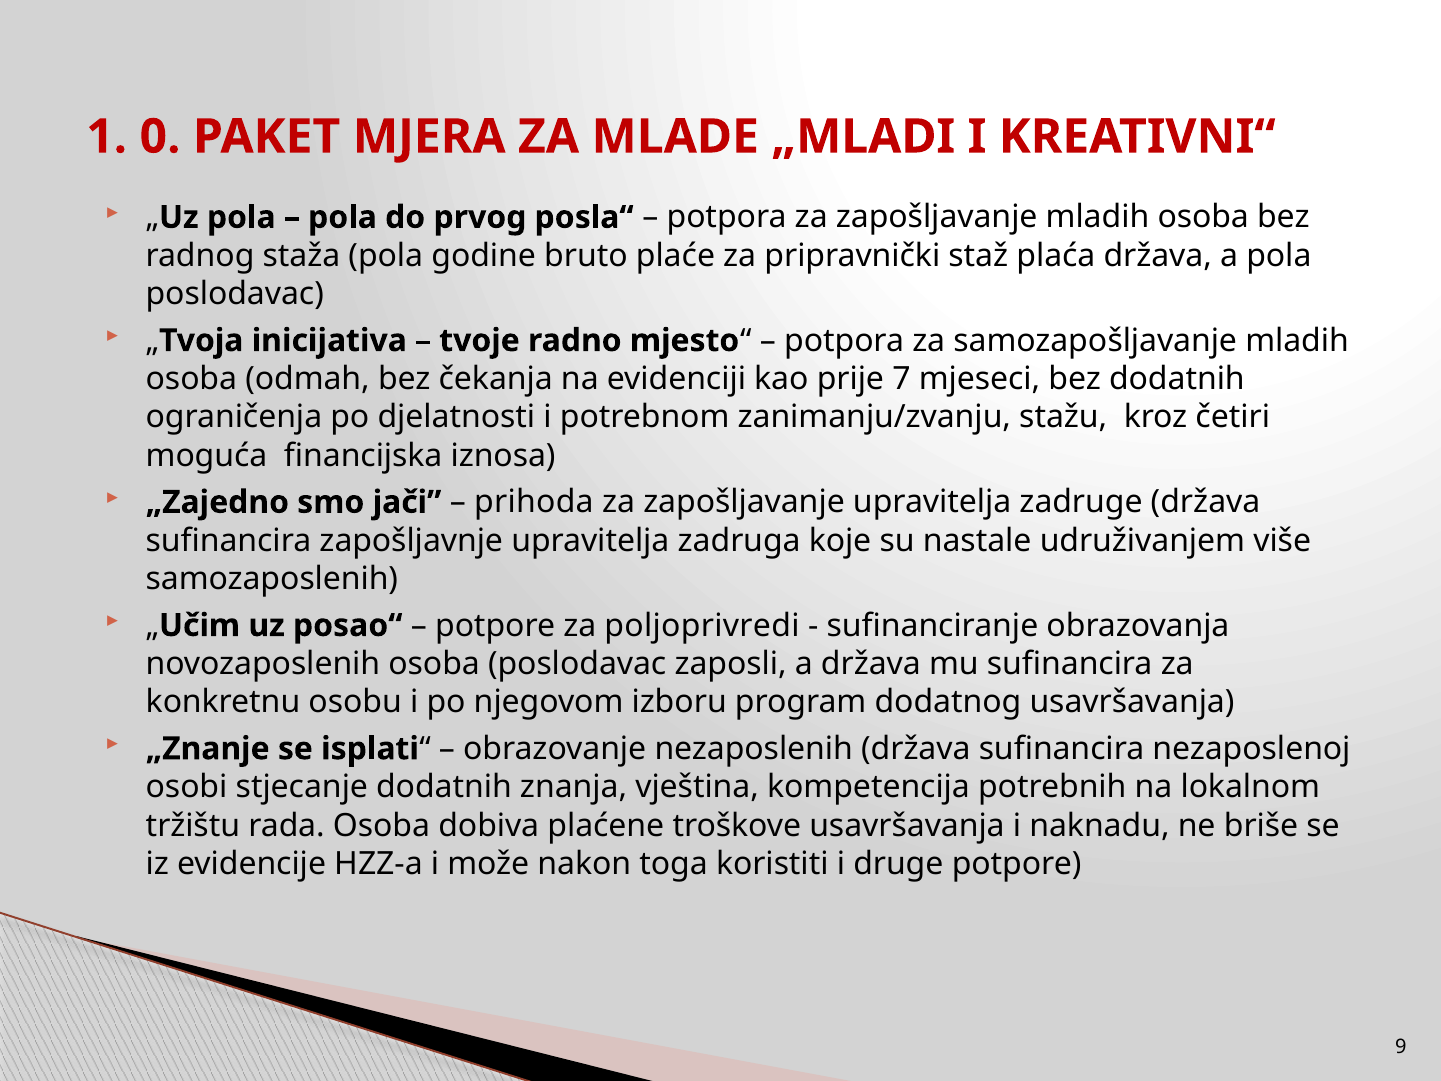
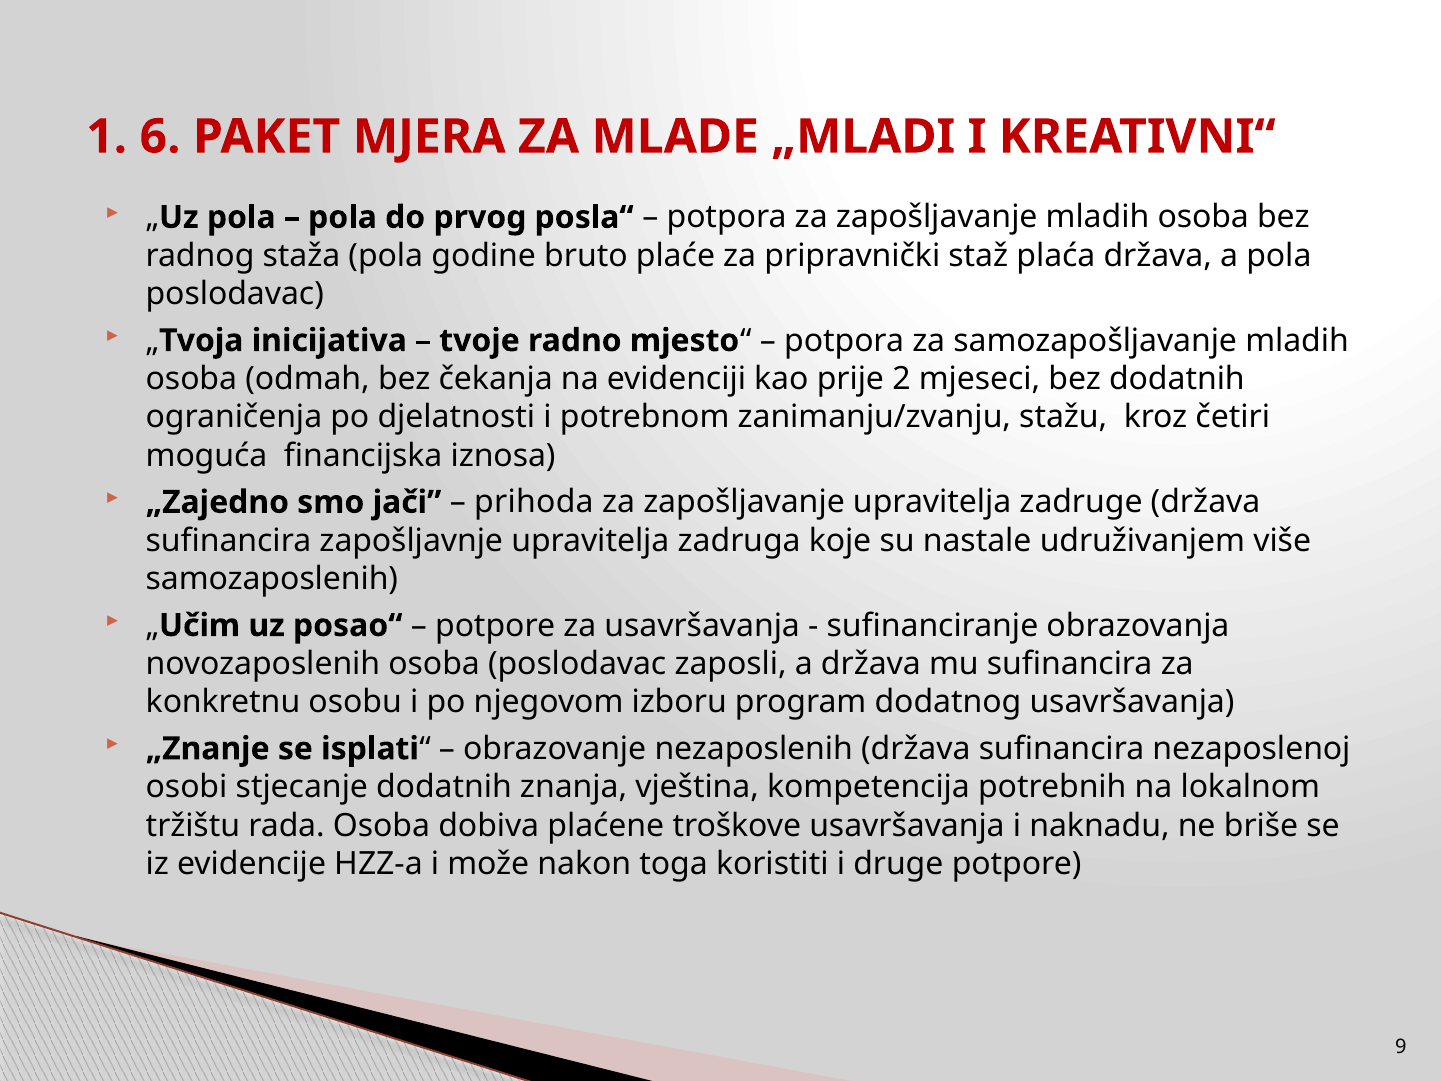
0: 0 -> 6 (160, 137)
7: 7 -> 2 (901, 379)
za poljoprivredi: poljoprivredi -> usavršavanja (702, 625)
